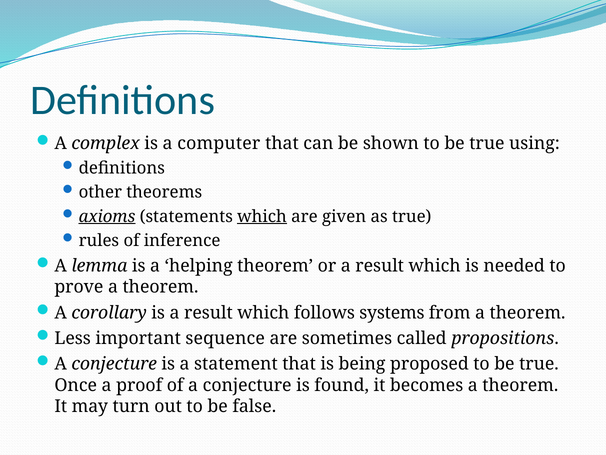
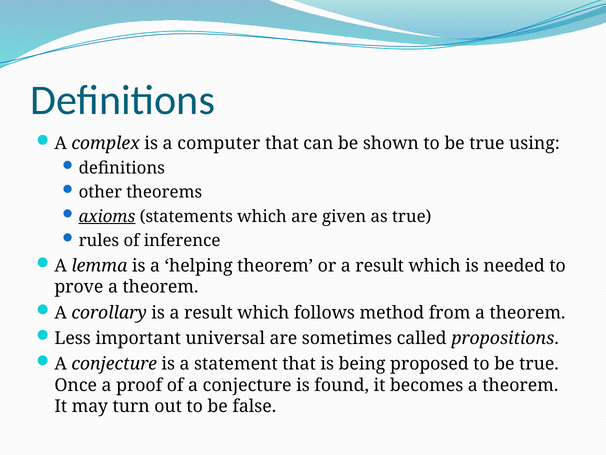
which underline: present -> none (262, 216)
systems: systems -> method (392, 312)
sequence: sequence -> universal (225, 338)
